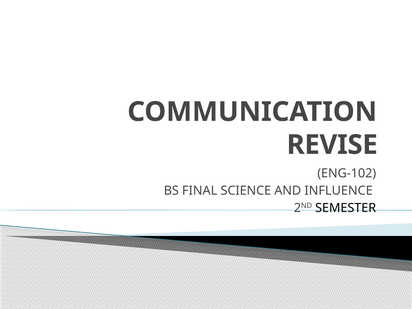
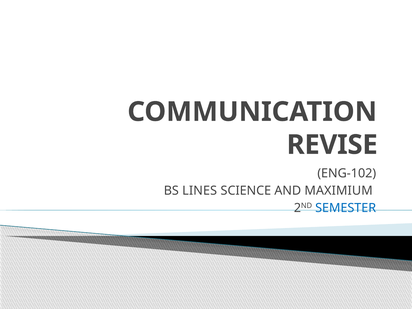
FINAL: FINAL -> LINES (200, 191)
INFLUENCE: INFLUENCE -> MAXIMIUM (339, 191)
SEMESTER colour: black -> blue (346, 208)
